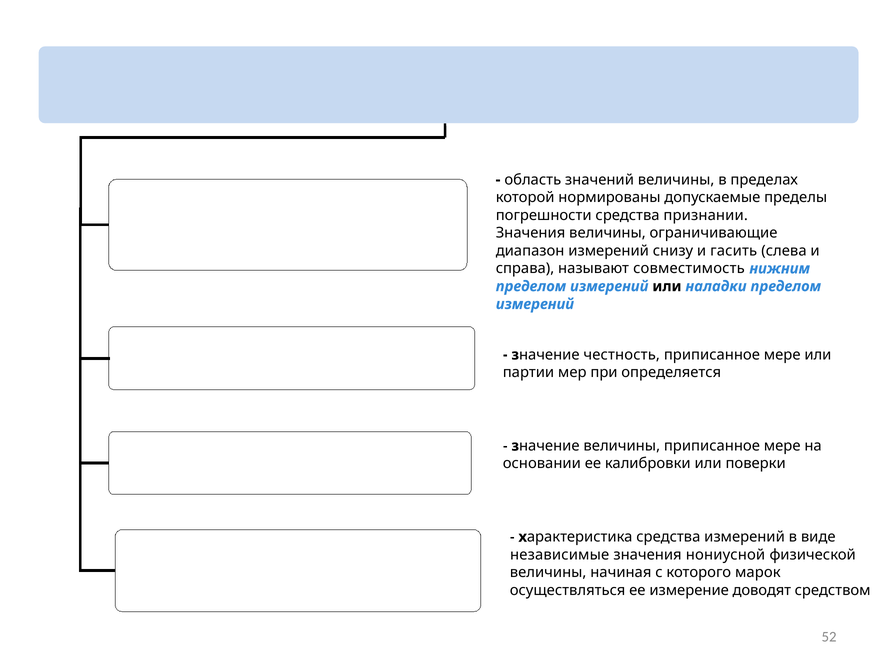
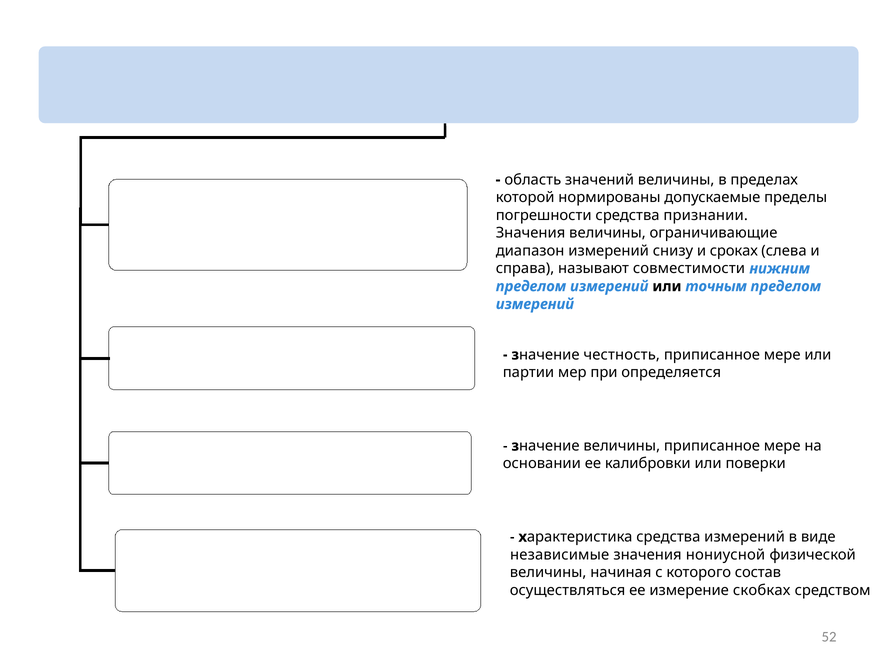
гасить: гасить -> сроках (734, 251)
совместимость: совместимость -> совместимости (689, 269)
наладки: наладки -> точным (716, 287)
марок: марок -> состав (758, 573)
доводят: доводят -> скобках (762, 591)
